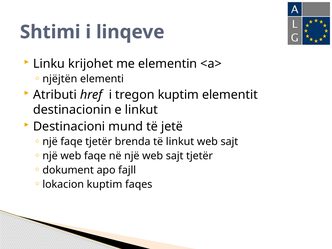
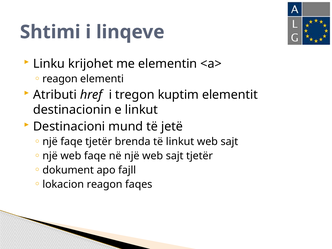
njëjtën: njëjtën -> reagon (60, 79)
lokacion kuptim: kuptim -> reagon (105, 184)
